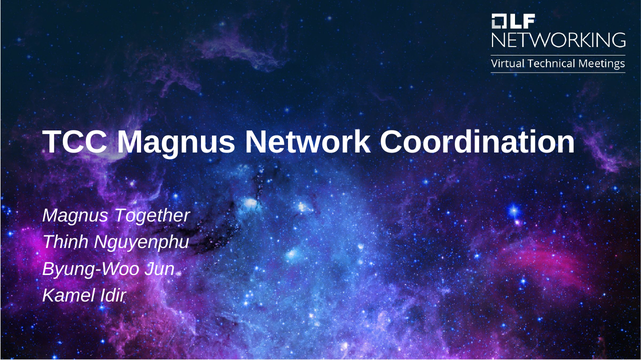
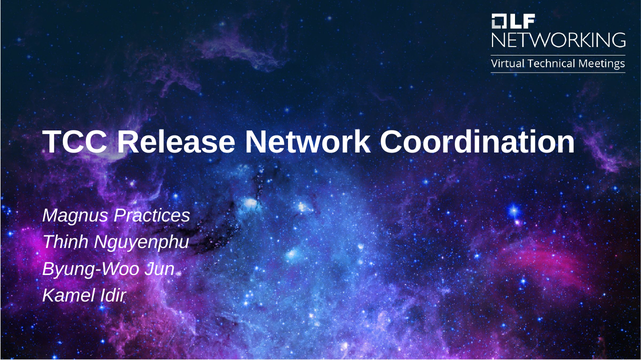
TCC Magnus: Magnus -> Release (176, 142)
Together: Together -> Practices (152, 216)
